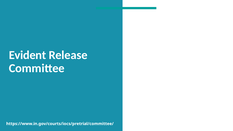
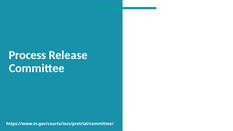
Evident: Evident -> Process (27, 55)
